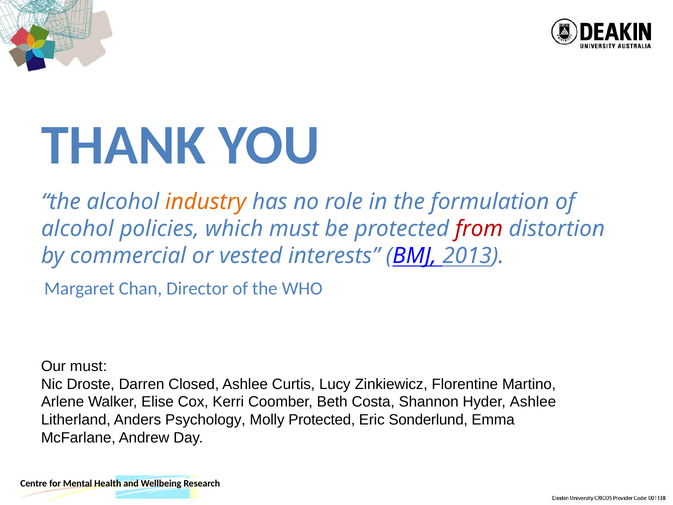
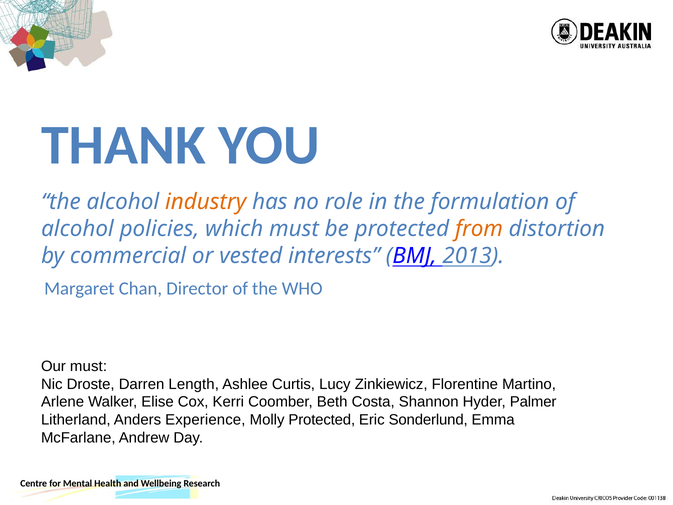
from colour: red -> orange (479, 229)
Closed: Closed -> Length (194, 384)
Hyder Ashlee: Ashlee -> Palmer (533, 402)
Psychology: Psychology -> Experience (205, 420)
